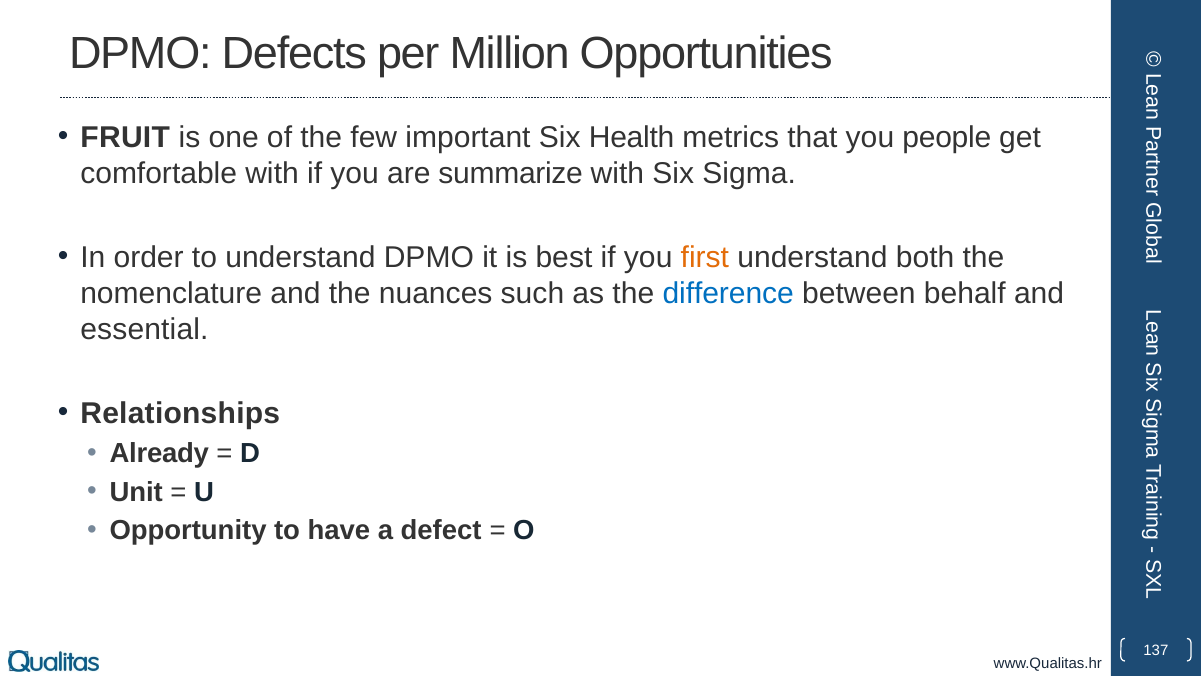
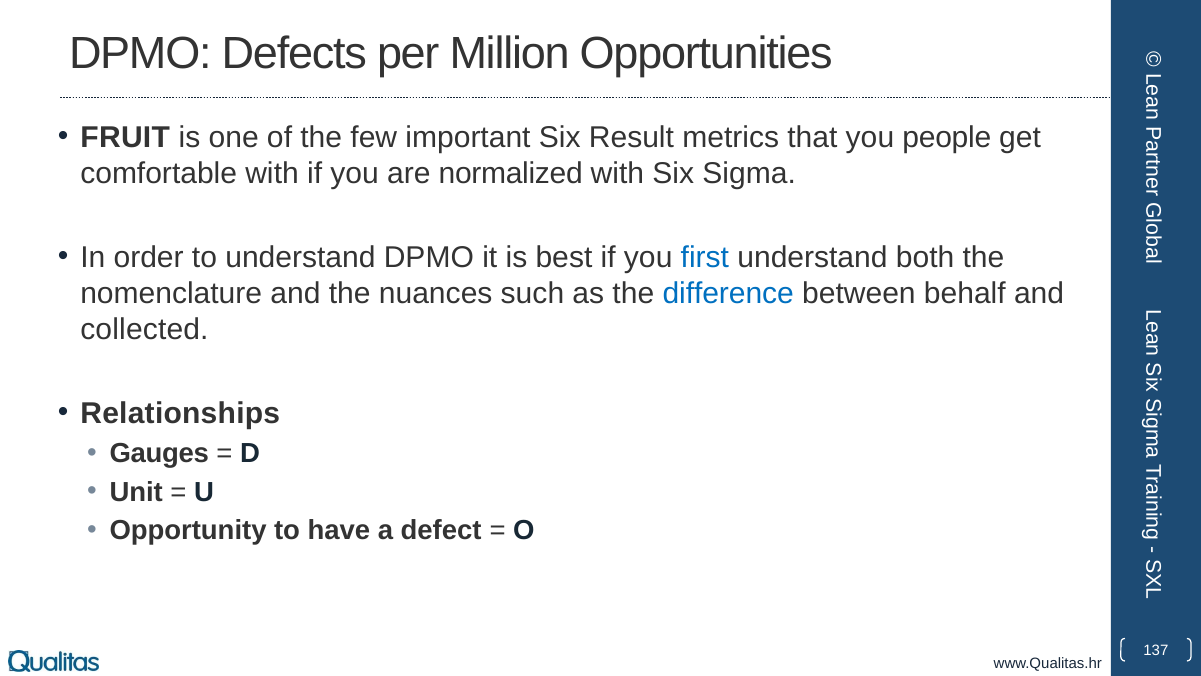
Health: Health -> Result (631, 137)
summarize: summarize -> normalized (511, 173)
first colour: orange -> blue (705, 257)
essential: essential -> collected (144, 329)
Already: Already -> Gauges (159, 453)
